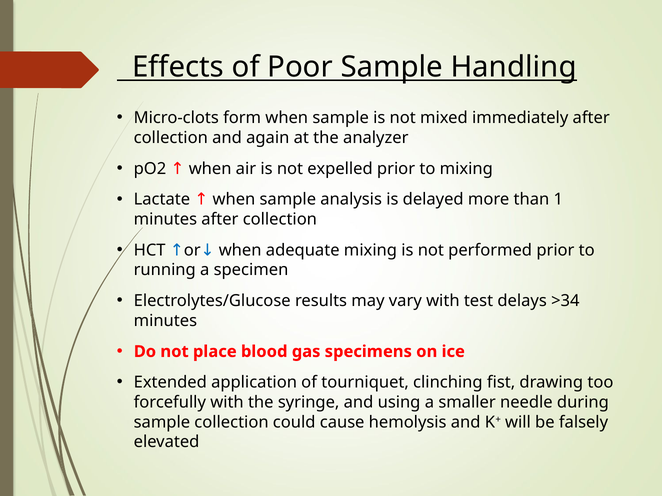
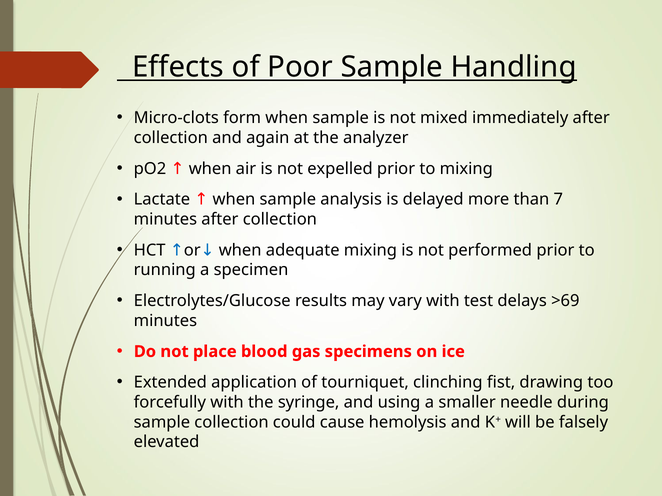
1: 1 -> 7 (558, 200)
>34: >34 -> >69 (565, 301)
